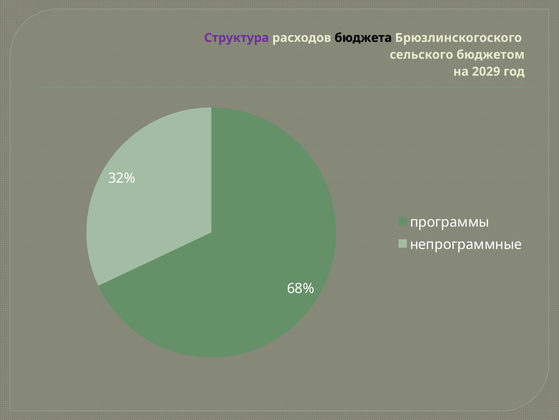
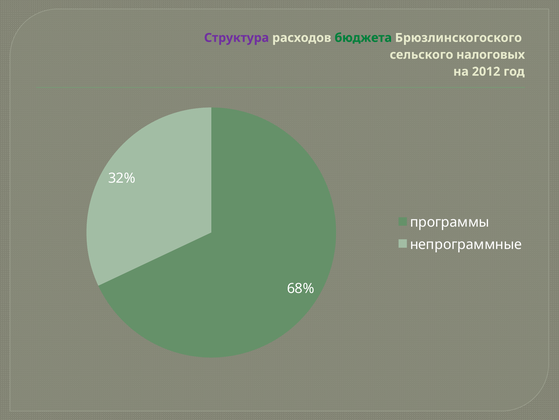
бюджета colour: black -> green (363, 38)
бюджетом: бюджетом -> налоговых (491, 55)
2029: 2029 -> 2012 (486, 71)
